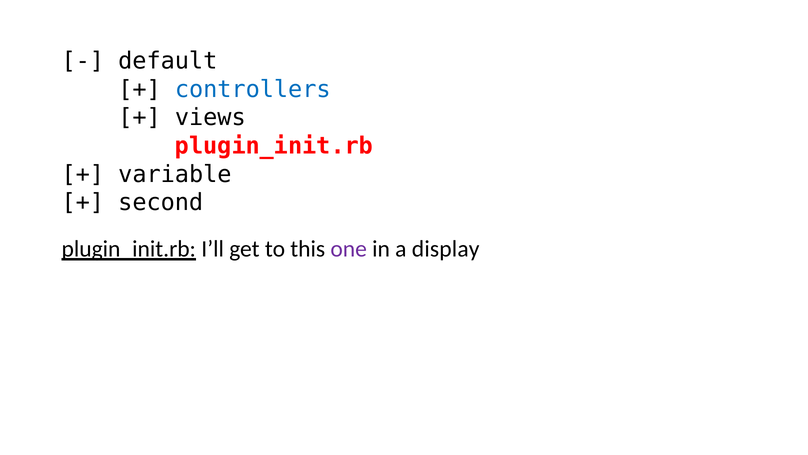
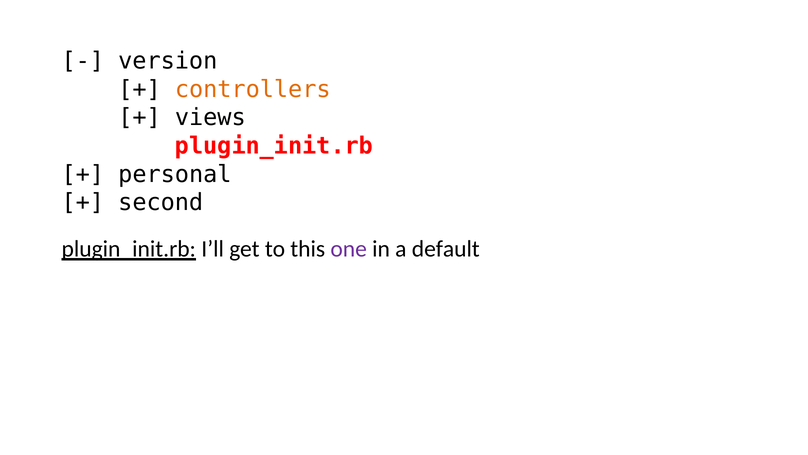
default: default -> version (168, 61)
controllers colour: blue -> orange (253, 89)
variable: variable -> personal (175, 174)
display: display -> default (446, 249)
